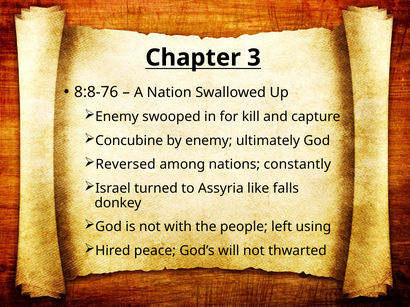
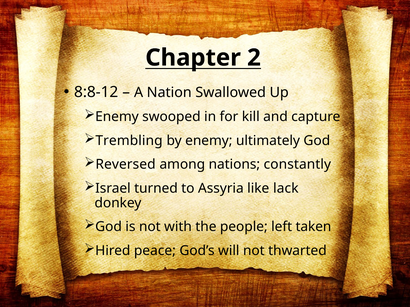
3: 3 -> 2 (254, 58)
8:8-76: 8:8-76 -> 8:8-12 (96, 92)
Concubine: Concubine -> Trembling (129, 141)
falls: falls -> lack (286, 189)
using: using -> taken (313, 227)
